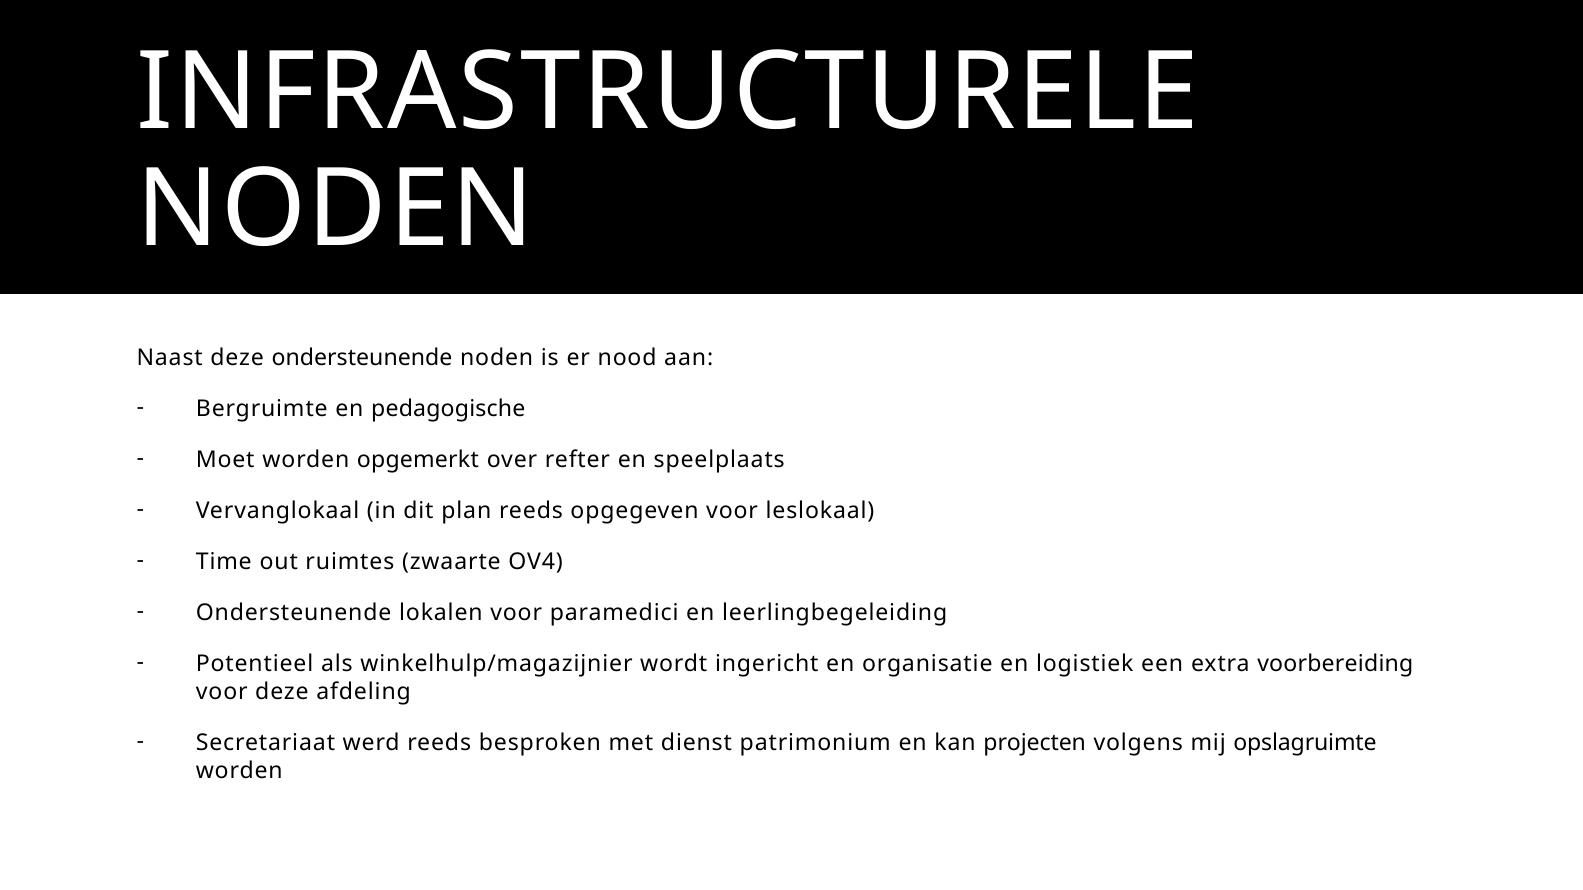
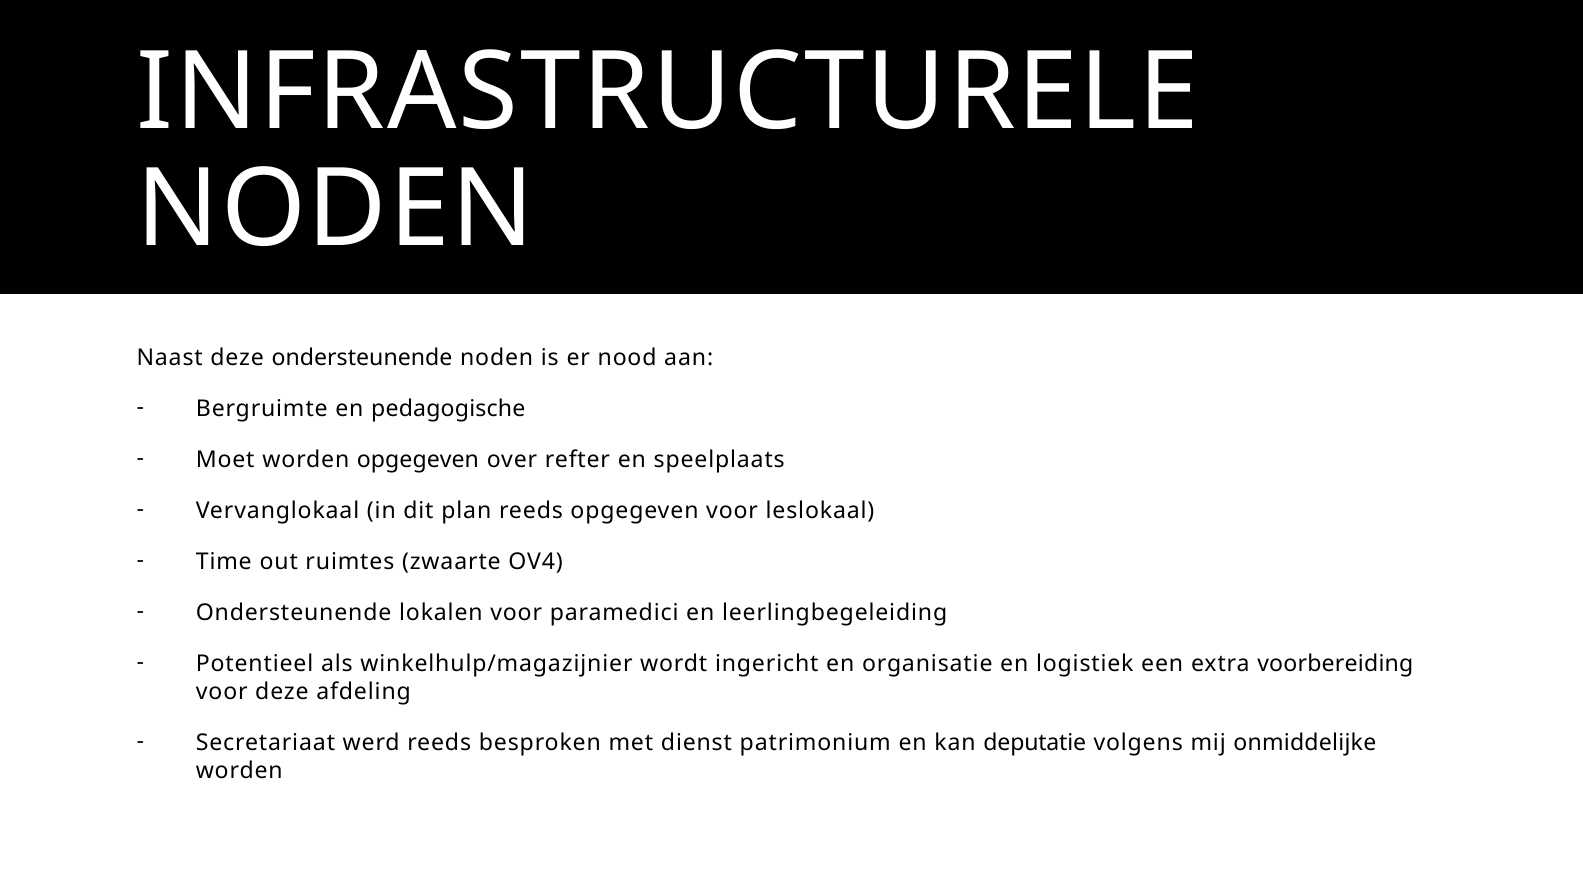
worden opgemerkt: opgemerkt -> opgegeven (418, 460)
projecten: projecten -> deputatie (1035, 743)
opslagruimte: opslagruimte -> onmiddelijke (1305, 743)
